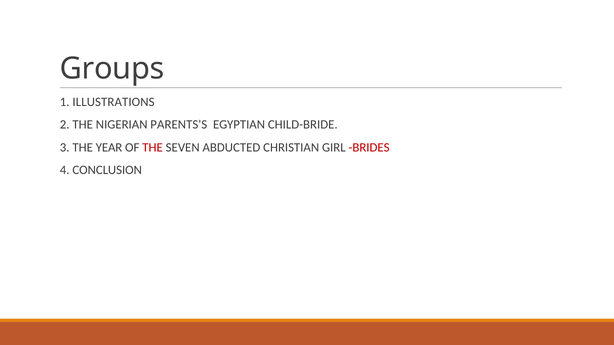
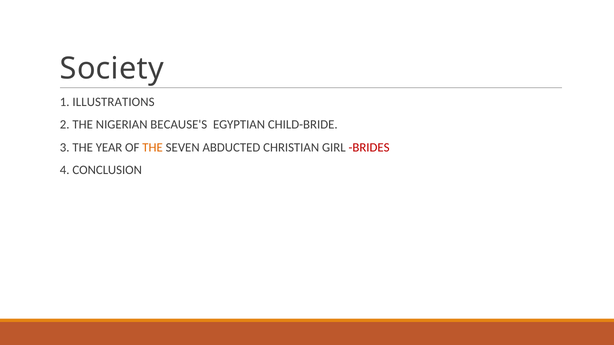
Groups: Groups -> Society (112, 69)
PARENTS'S: PARENTS'S -> BECAUSE'S (179, 125)
THE colour: red -> orange (153, 148)
